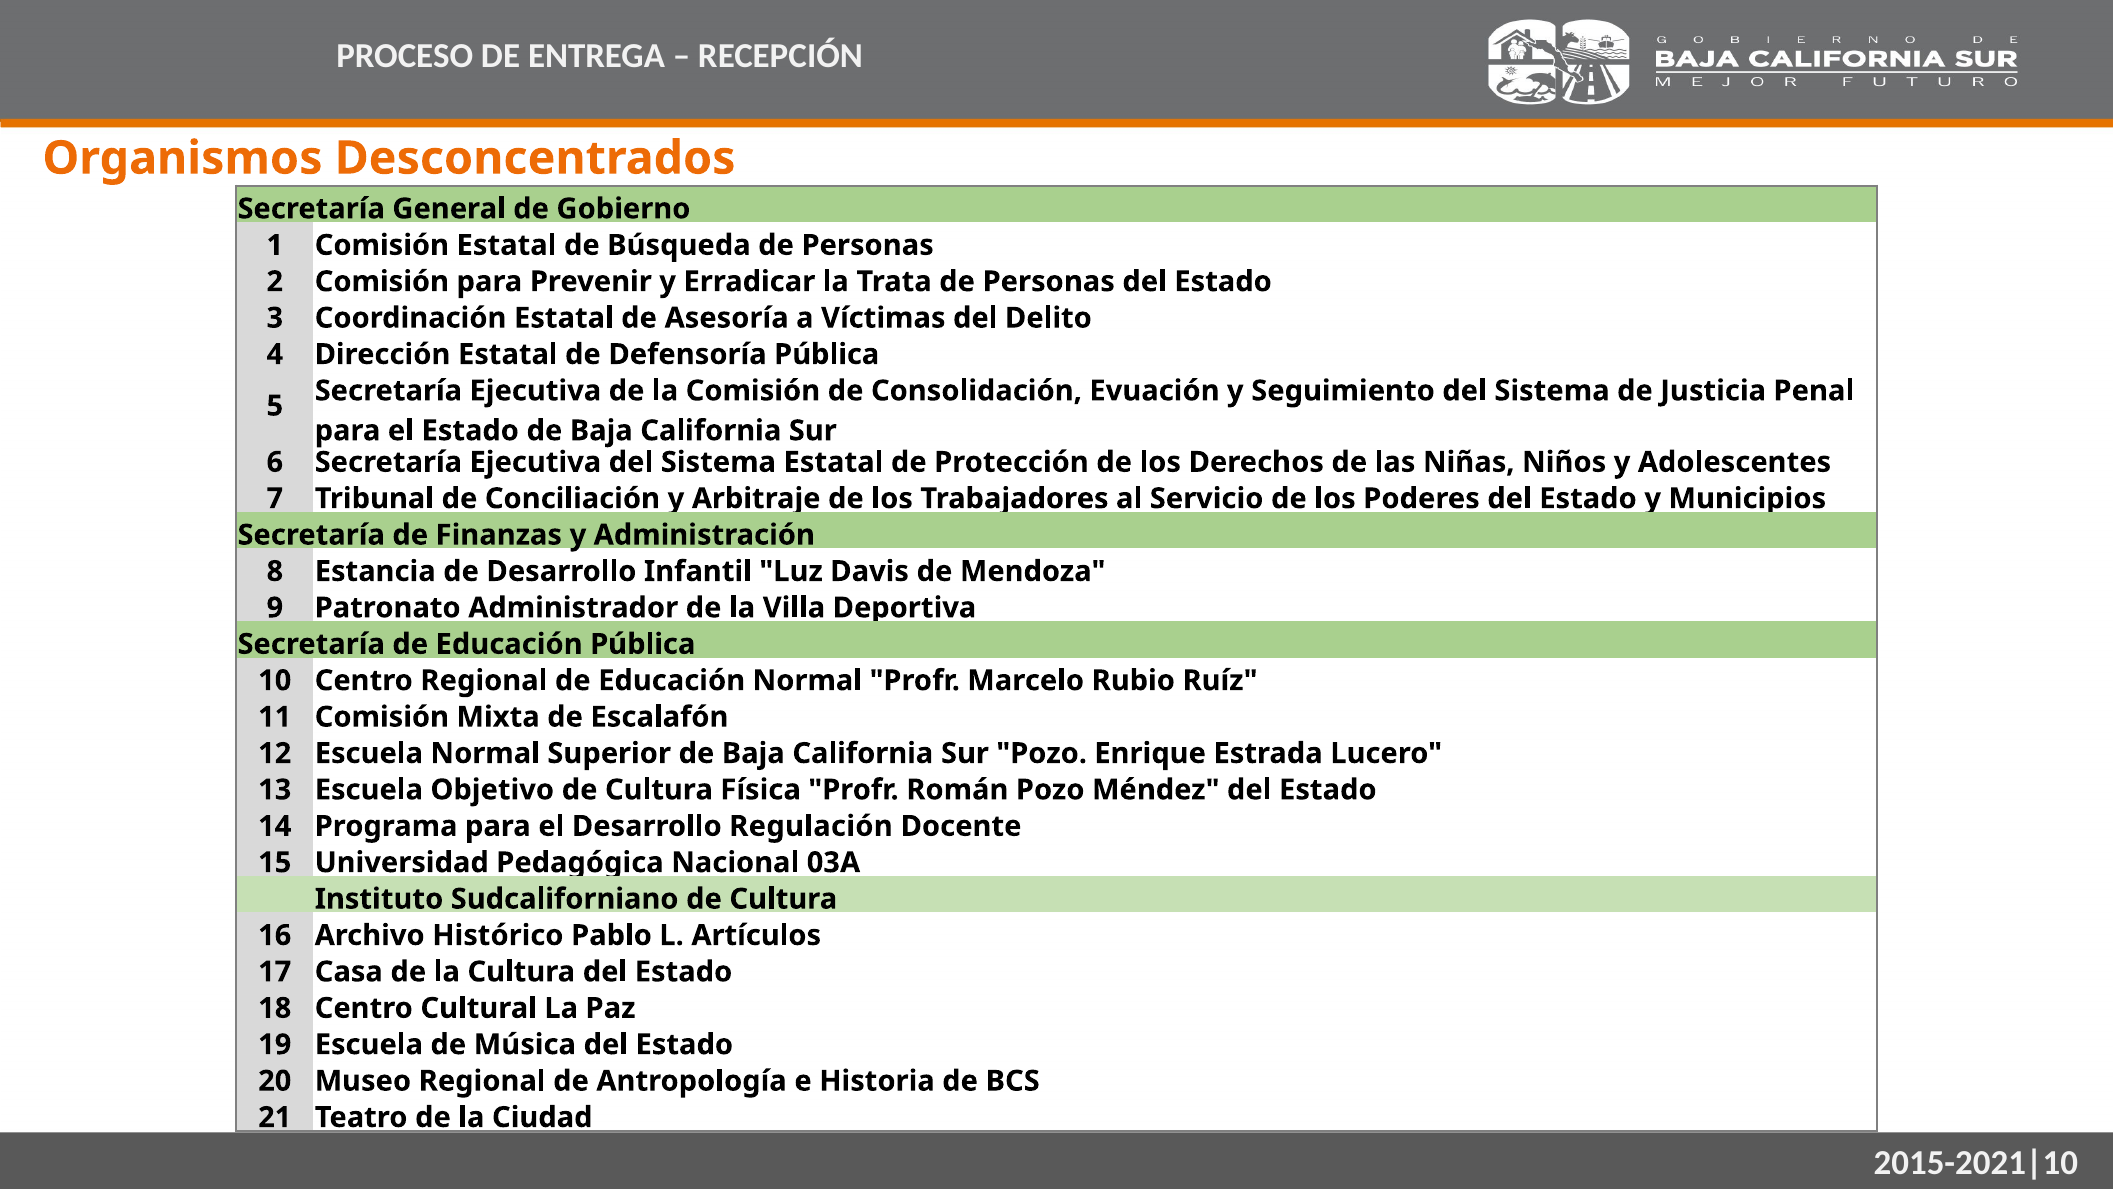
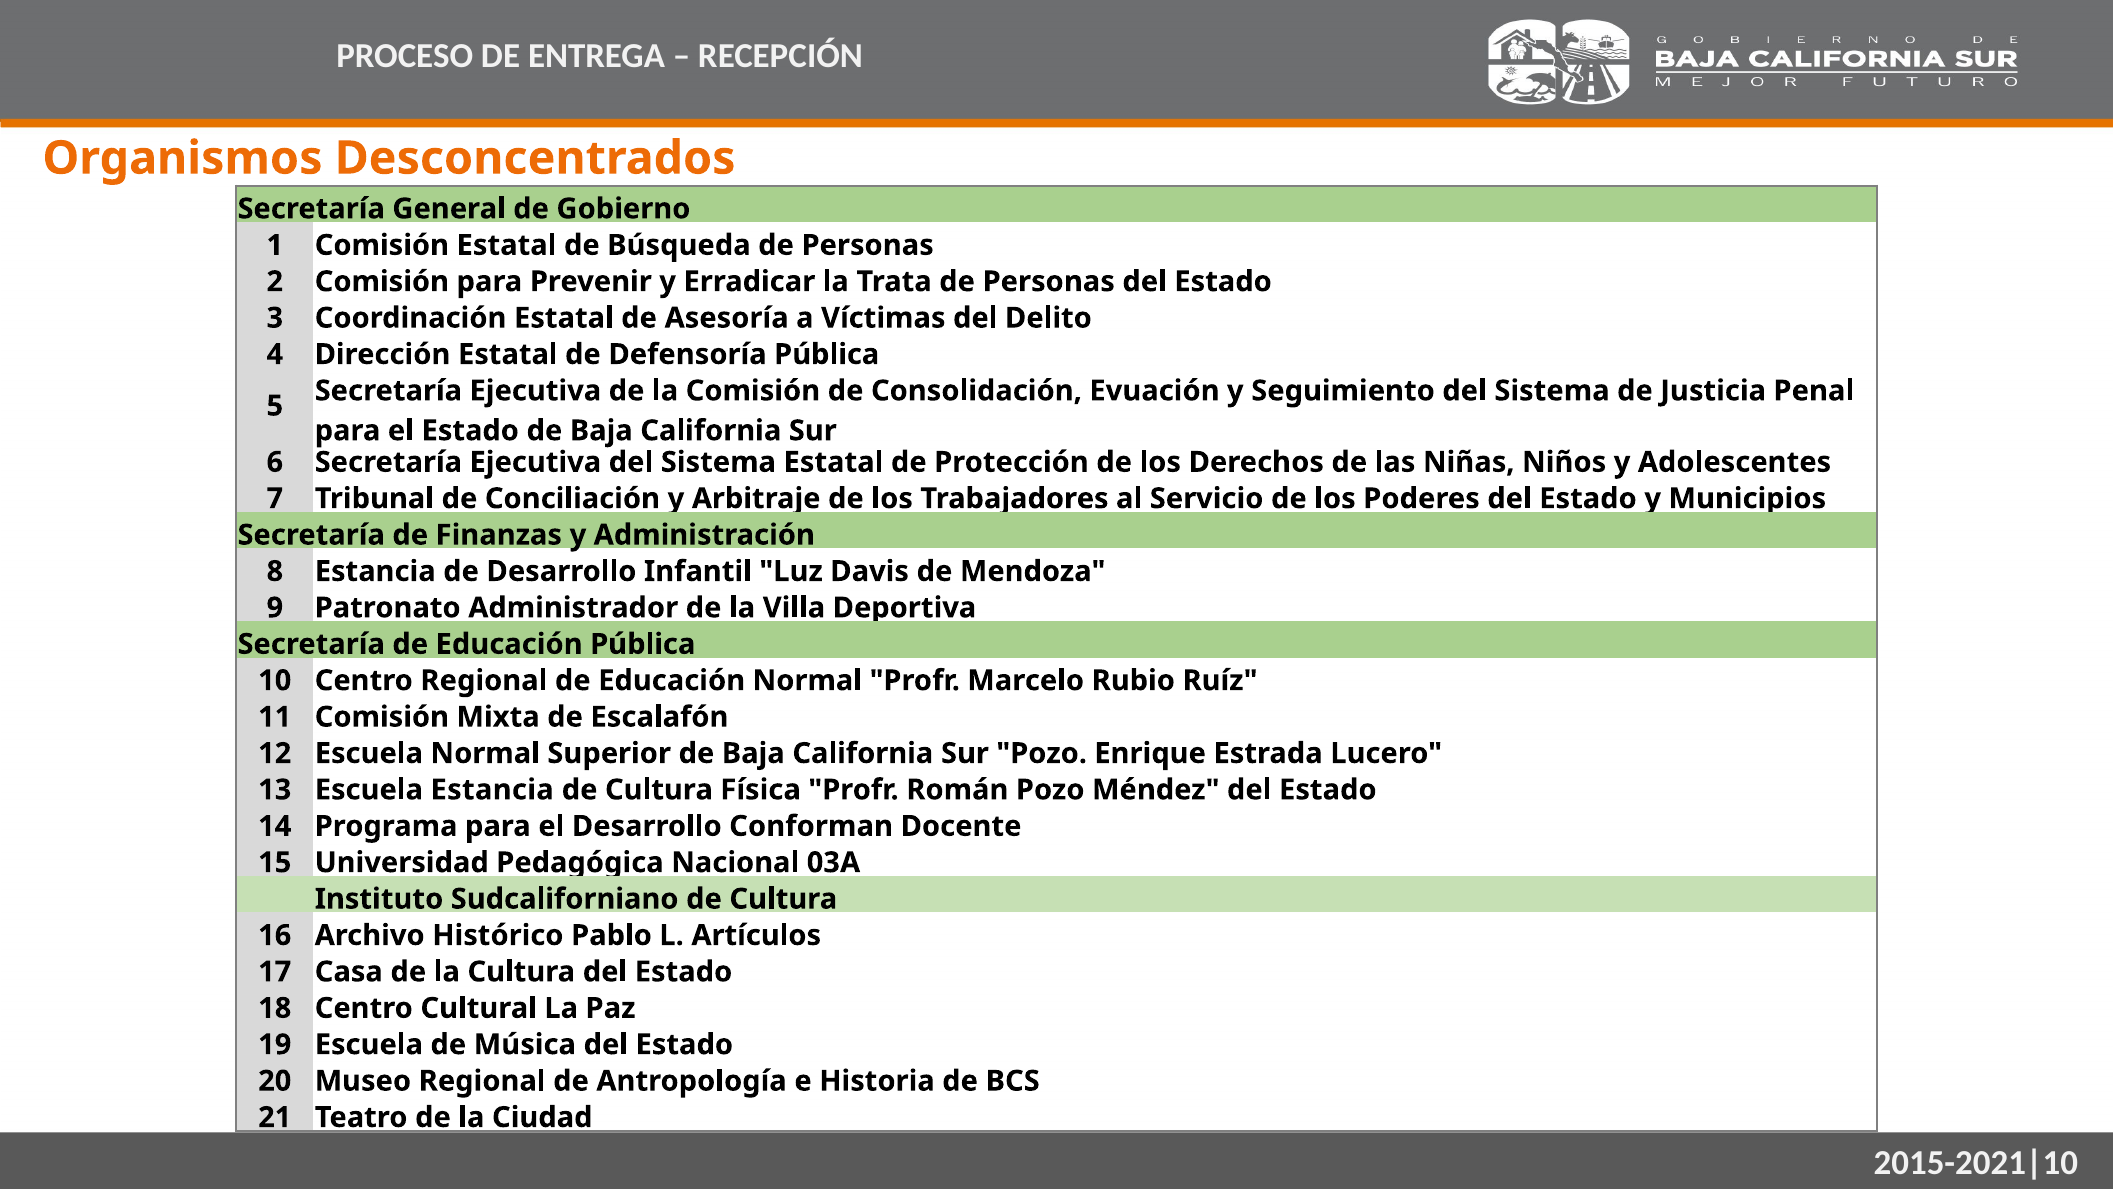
Escuela Objetivo: Objetivo -> Estancia (492, 790)
Regulación: Regulación -> Conforman (811, 826)
